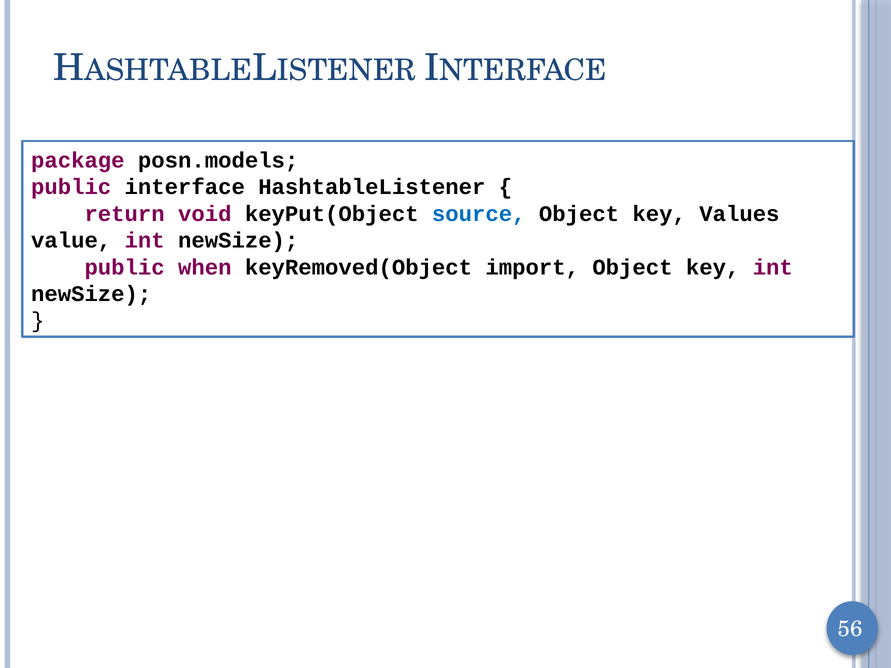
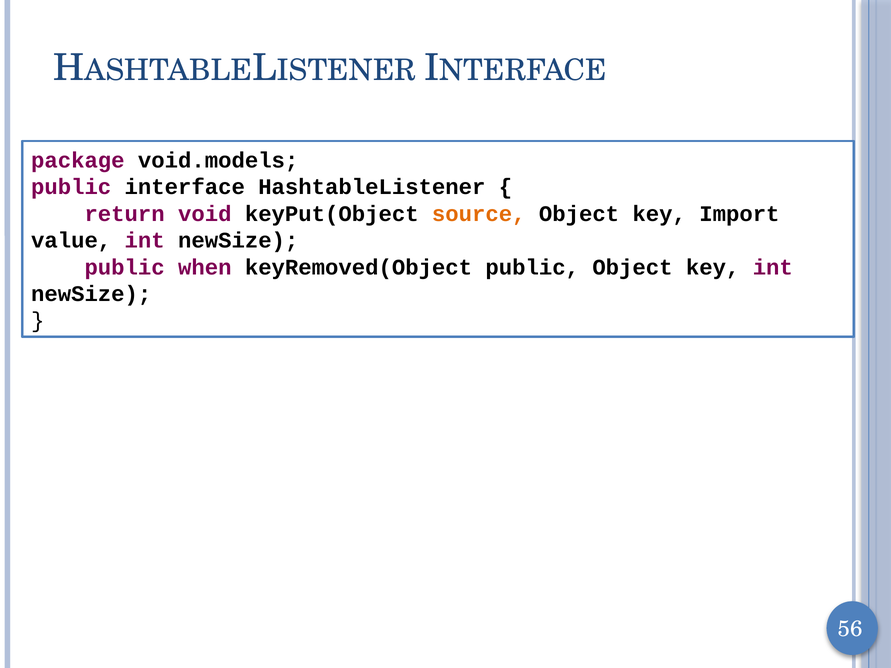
posn.models: posn.models -> void.models (218, 160)
source colour: blue -> orange (479, 214)
Values: Values -> Import (739, 214)
keyRemoved(Object import: import -> public (532, 267)
